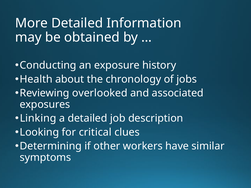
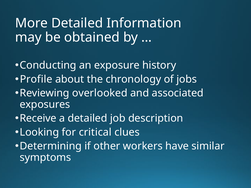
Health: Health -> Profile (36, 79)
Linking: Linking -> Receive (38, 118)
